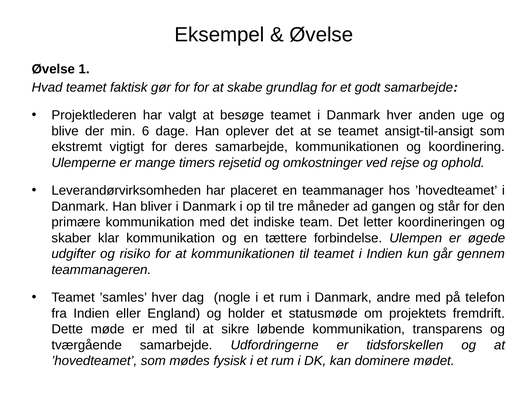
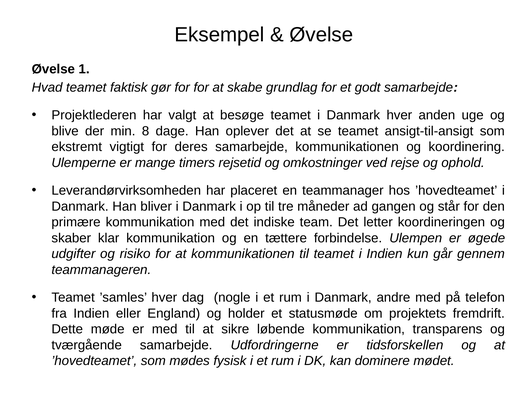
6: 6 -> 8 (146, 131)
